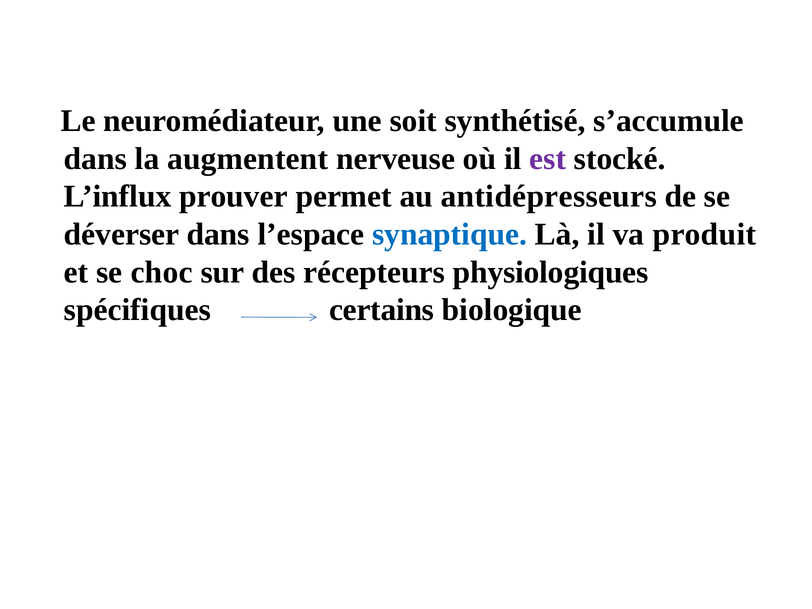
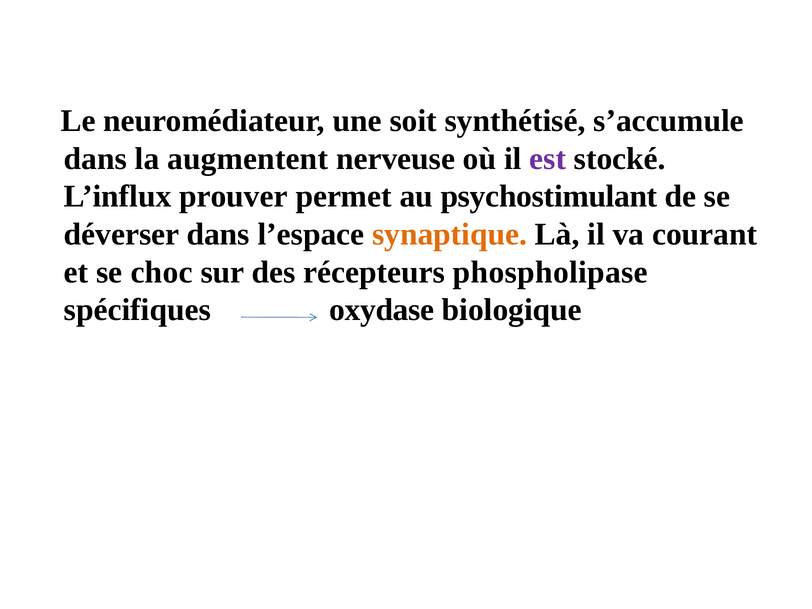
antidépresseurs: antidépresseurs -> psychostimulant (549, 197)
synaptique colour: blue -> orange (450, 234)
produit: produit -> courant (705, 234)
physiologiques: physiologiques -> phospholipase (550, 272)
certains: certains -> oxydase (382, 310)
